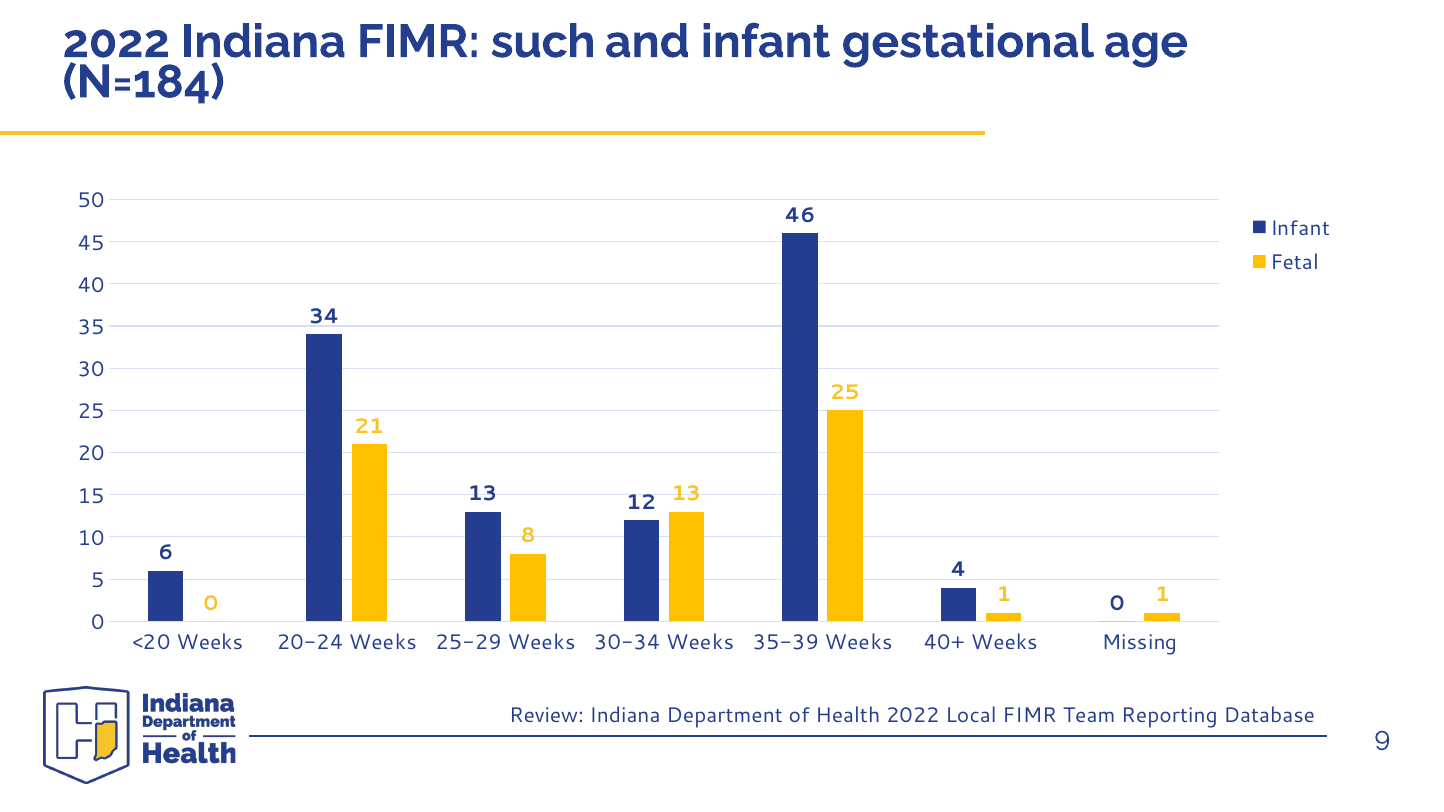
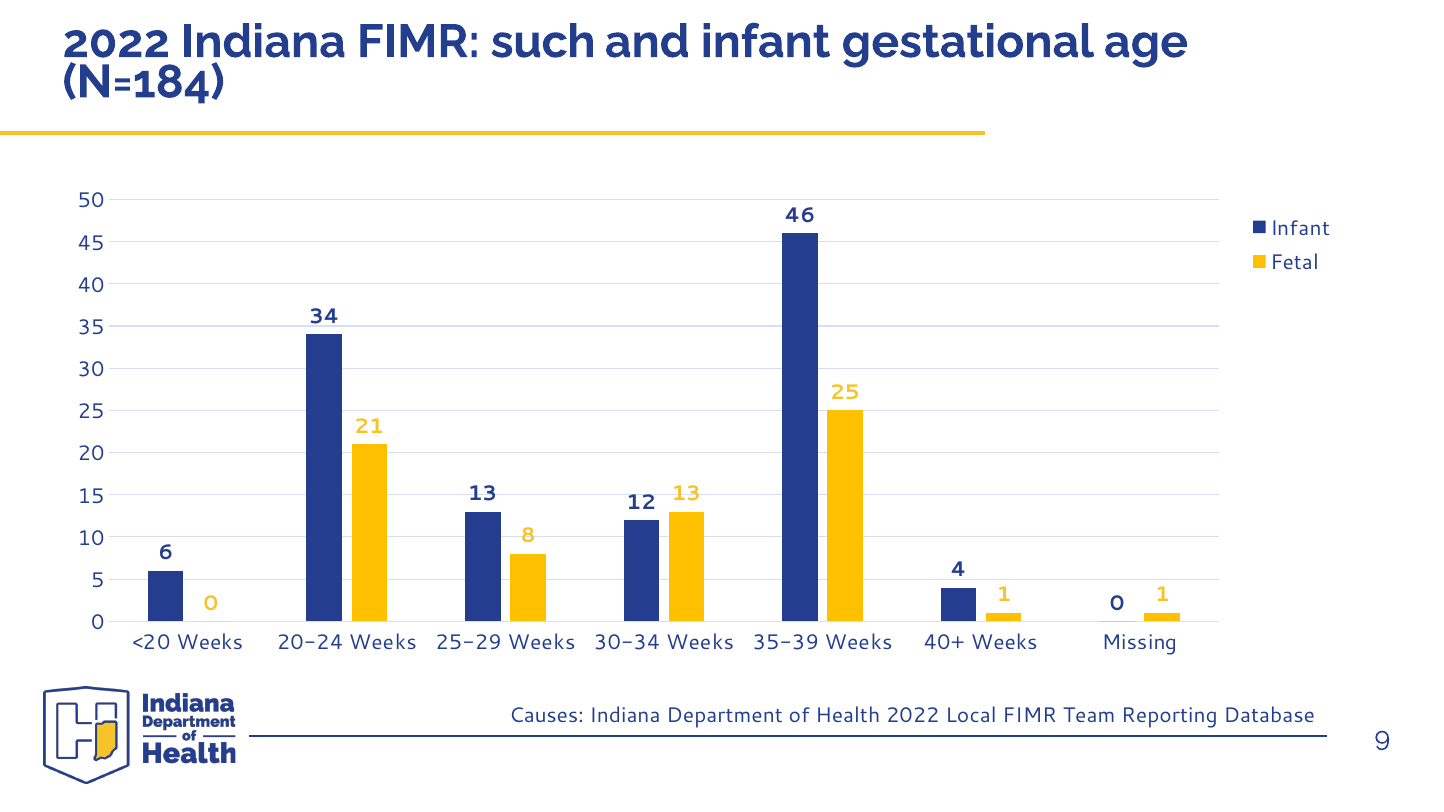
Review: Review -> Causes (546, 715)
